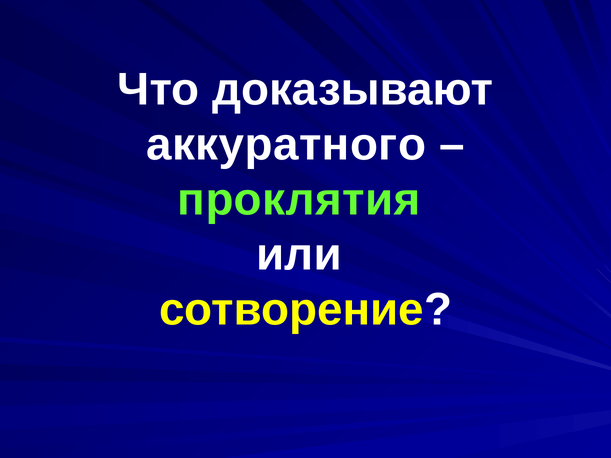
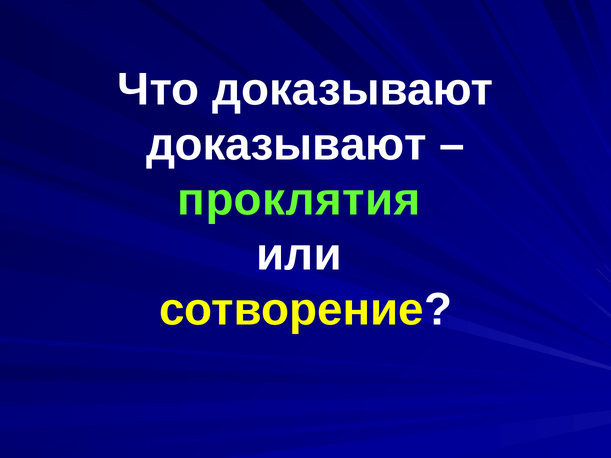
аккуратного: аккуратного -> доказывают (286, 145)
